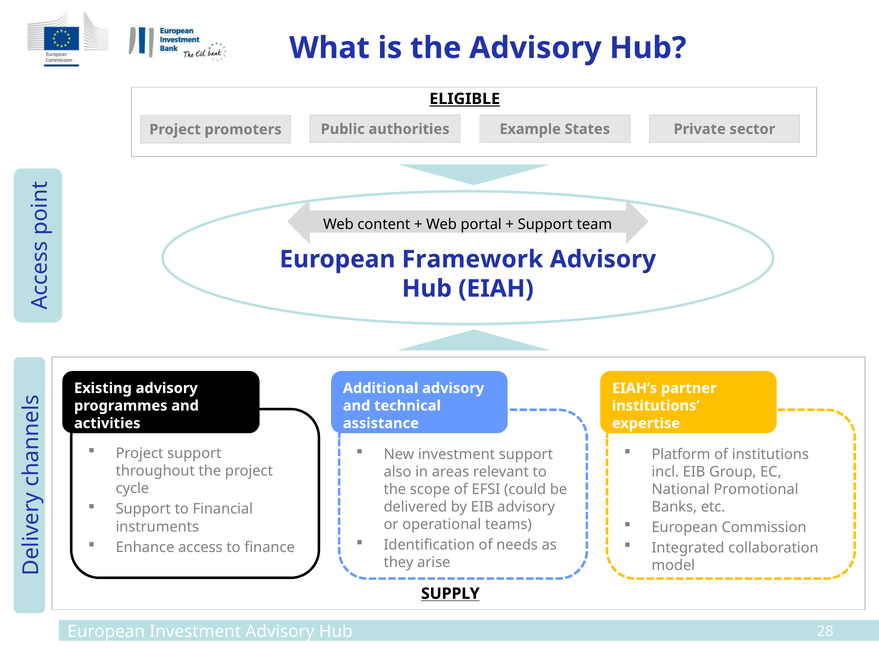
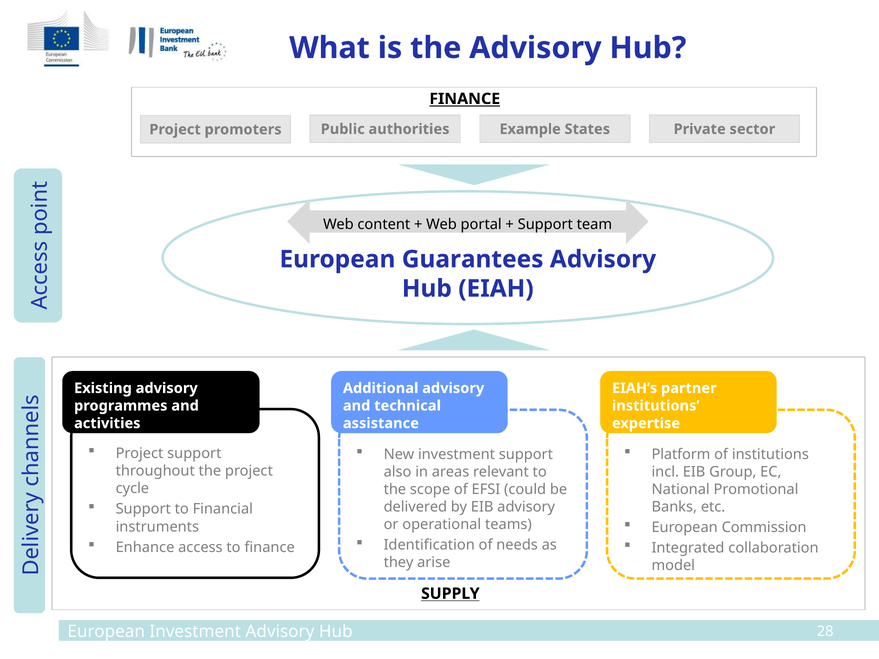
ELIGIBLE: ELIGIBLE -> FINANCE (465, 99)
Framework: Framework -> Guarantees (473, 259)
